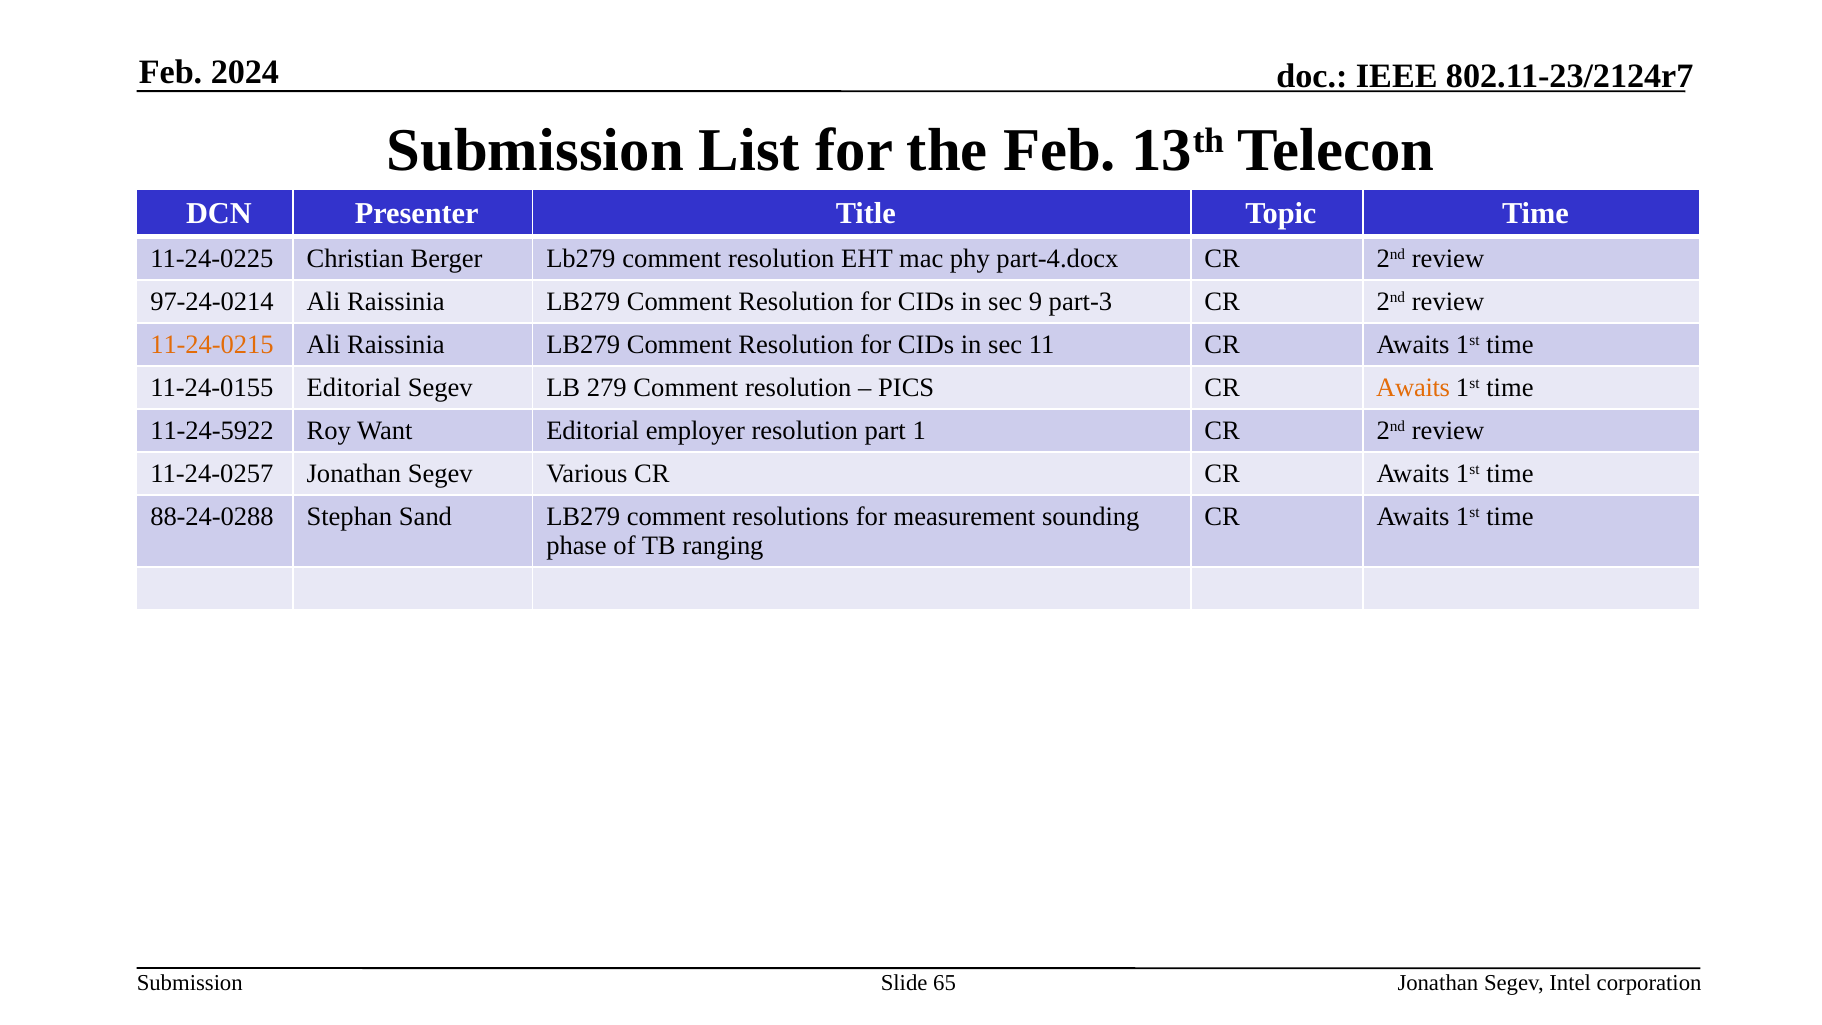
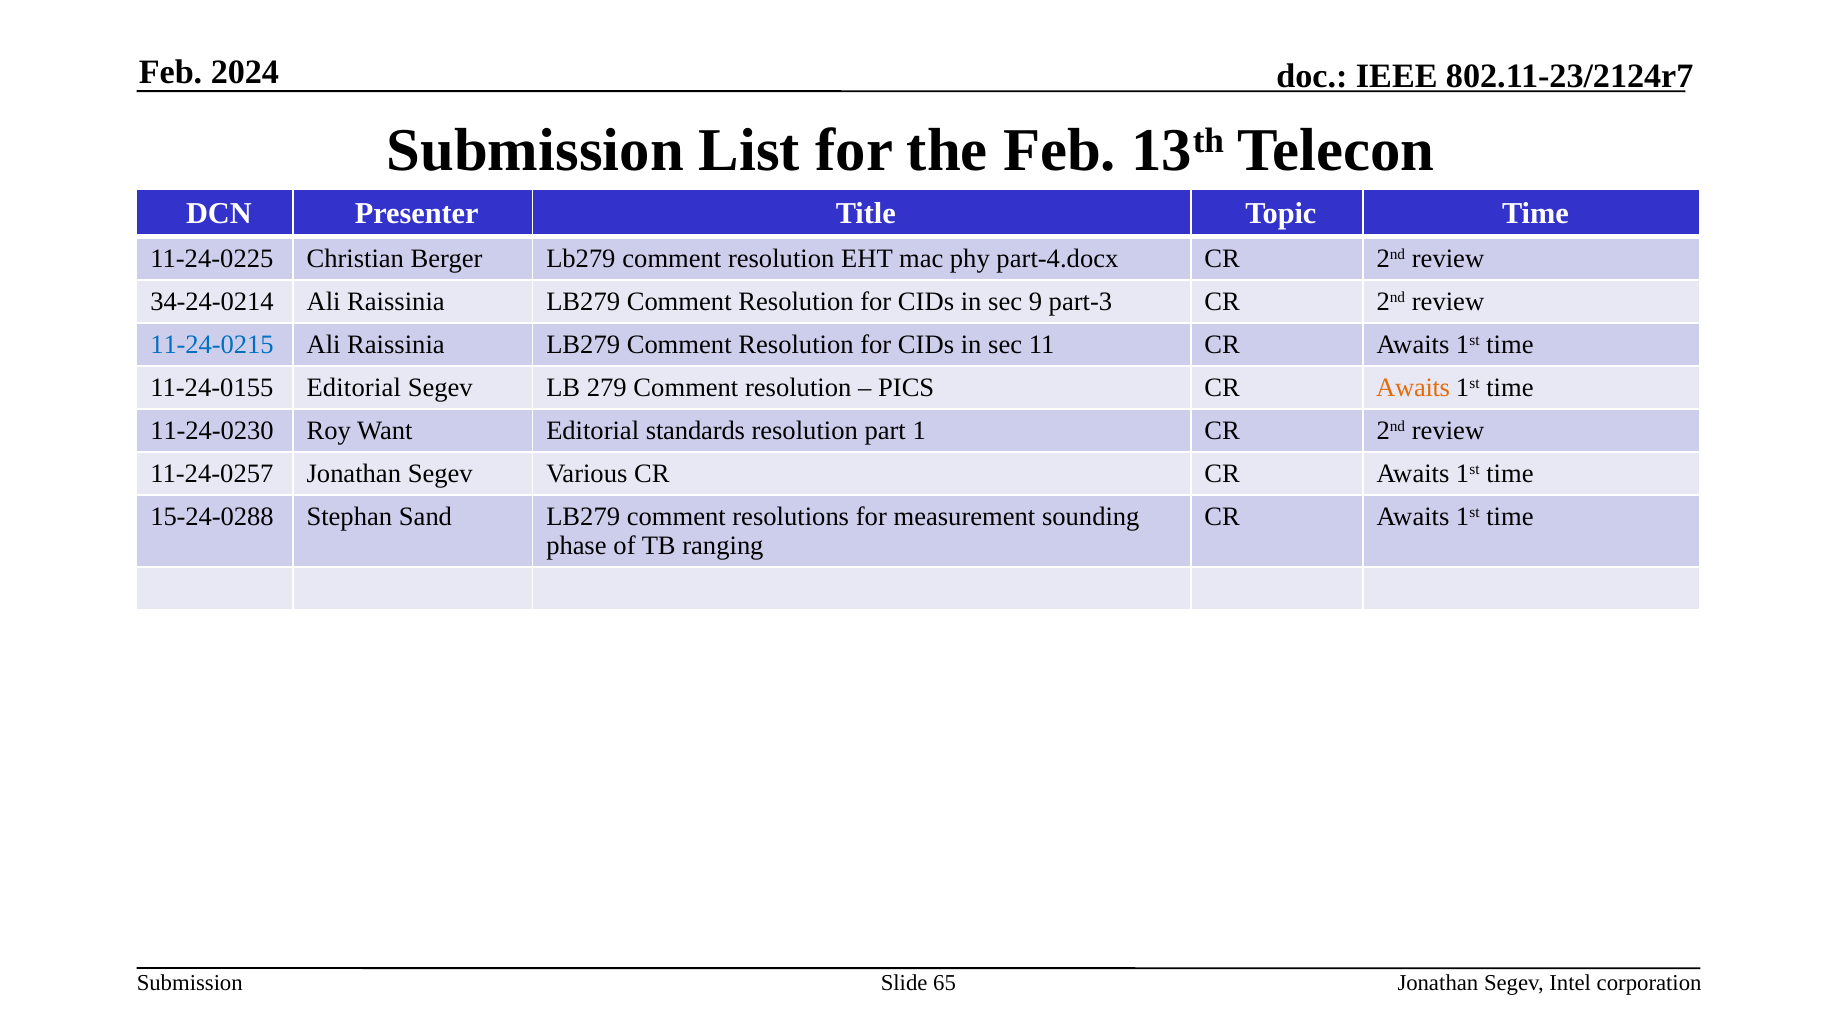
97-24-0214: 97-24-0214 -> 34-24-0214 (212, 302)
11-24-0215 colour: orange -> blue (212, 345)
11-24-5922: 11-24-5922 -> 11-24-0230 (212, 431)
employer: employer -> standards (695, 431)
88-24-0288: 88-24-0288 -> 15-24-0288 (212, 517)
